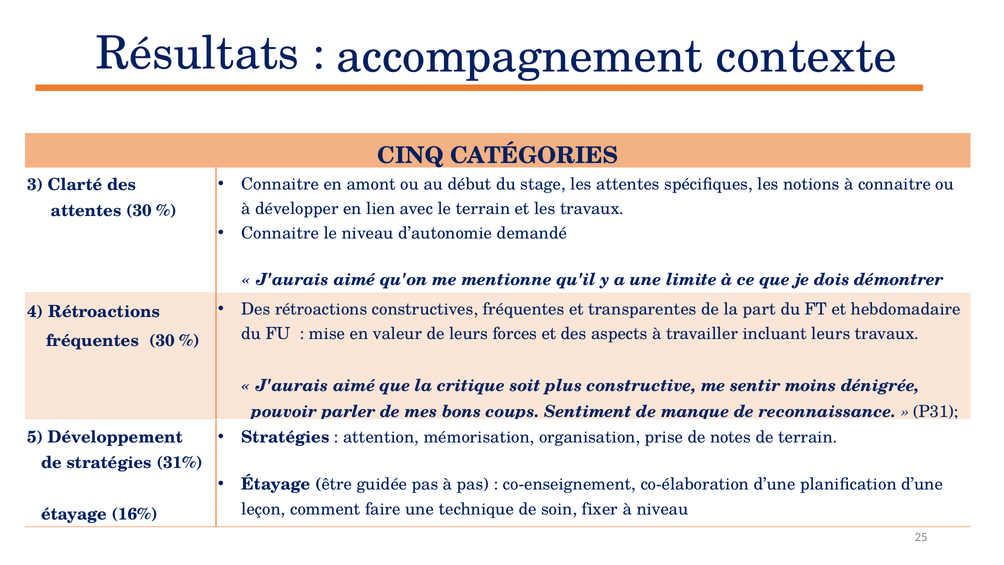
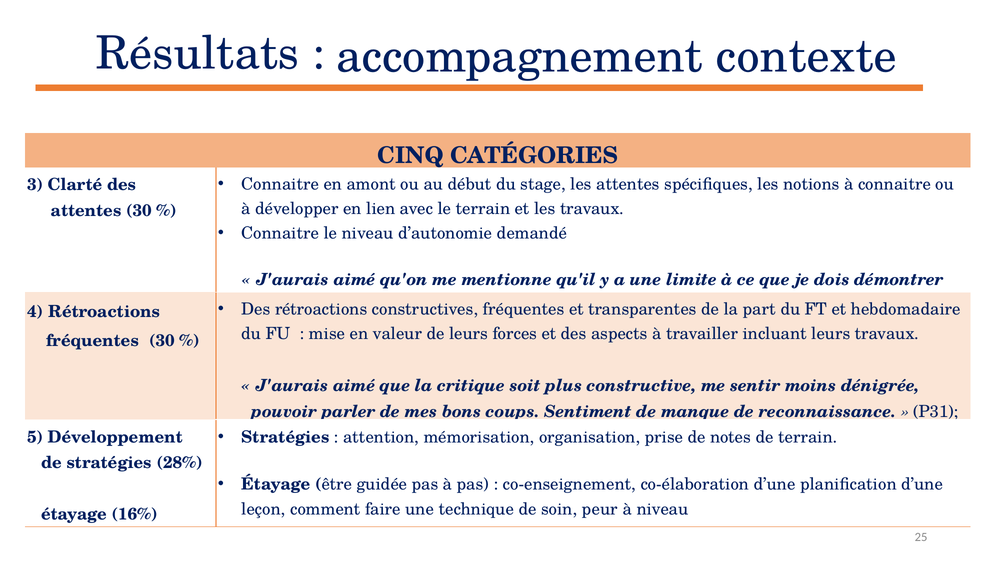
31%: 31% -> 28% (180, 463)
fixer: fixer -> peur (600, 509)
